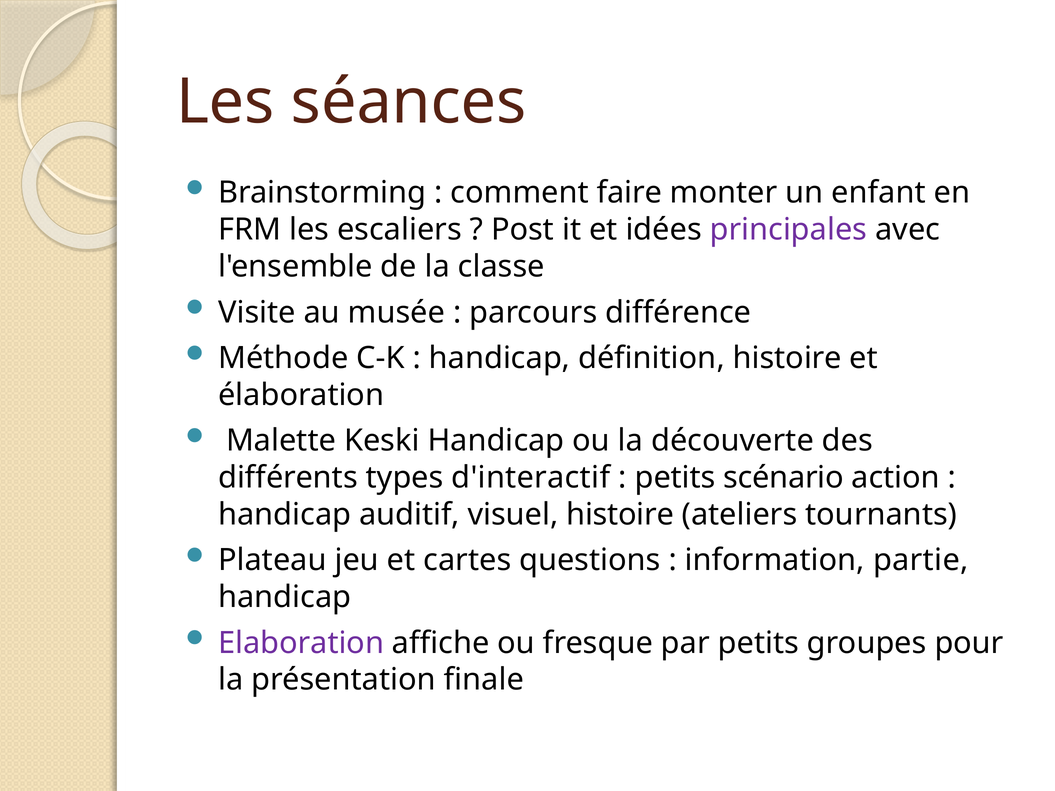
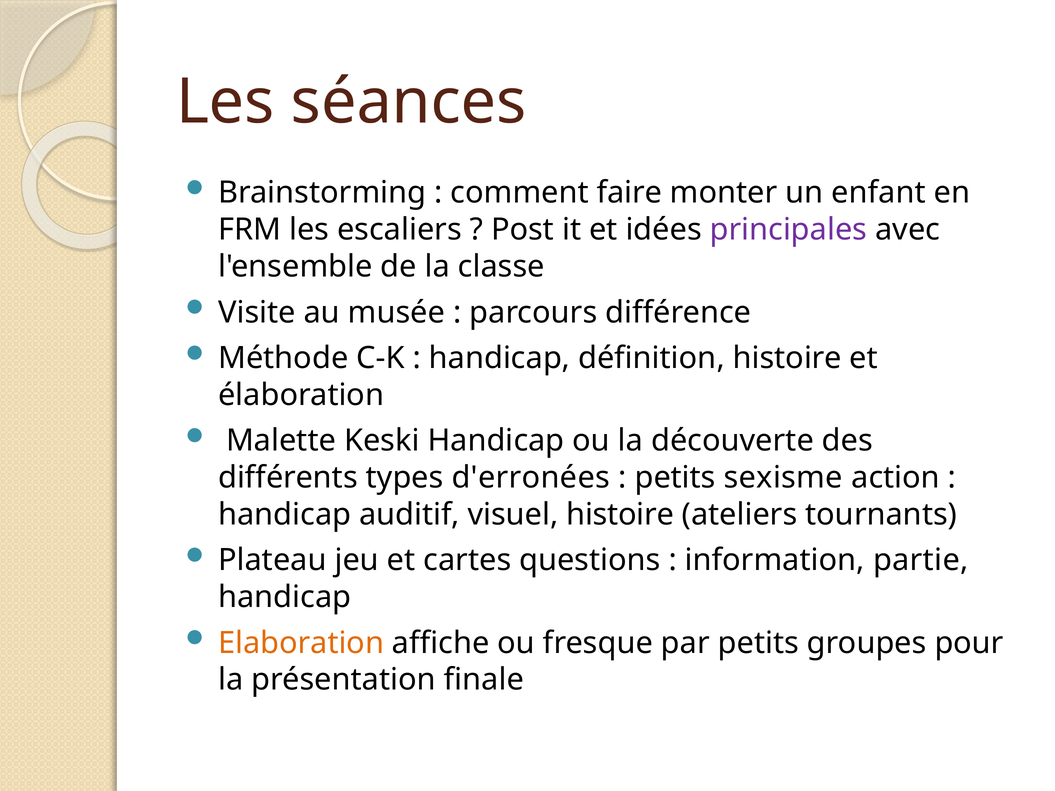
d'interactif: d'interactif -> d'erronées (531, 478)
scénario: scénario -> sexisme (783, 478)
Elaboration colour: purple -> orange (301, 643)
